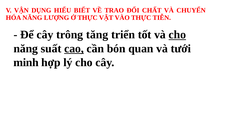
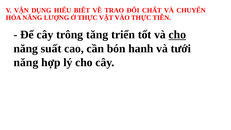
cao underline: present -> none (74, 49)
quan: quan -> hanh (141, 49)
minh: minh -> năng (26, 62)
